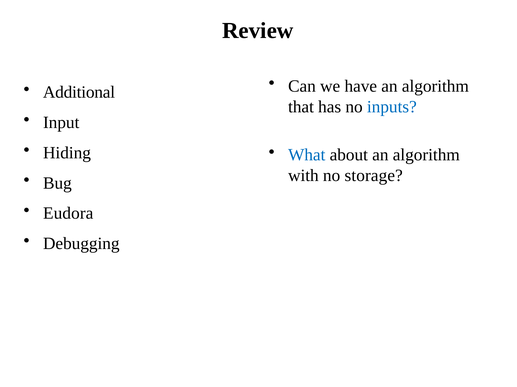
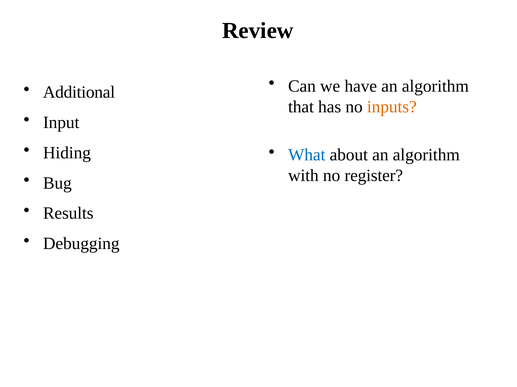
inputs colour: blue -> orange (392, 107)
storage: storage -> register (374, 176)
Eudora: Eudora -> Results (68, 214)
